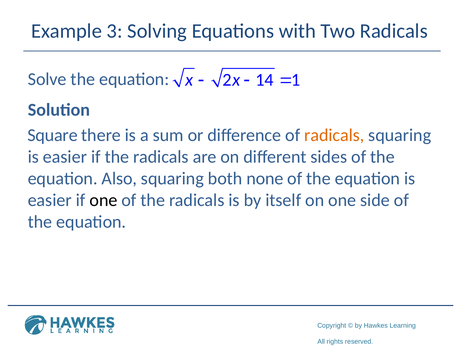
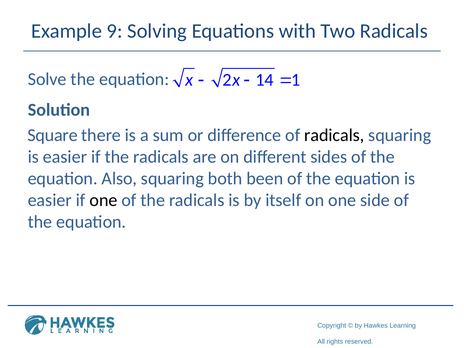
3: 3 -> 9 (115, 31)
radicals colour: orange -> black (334, 135)
none: none -> been (265, 179)
